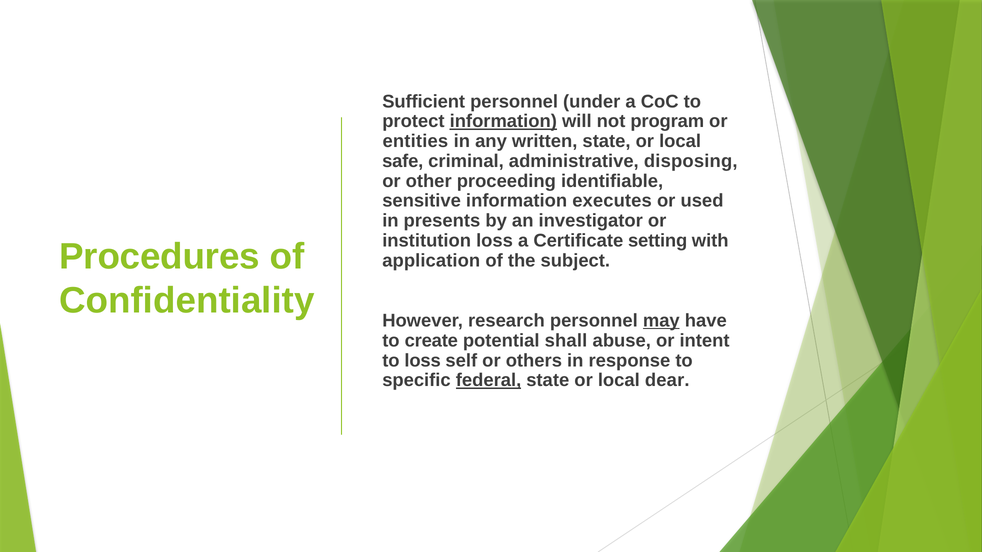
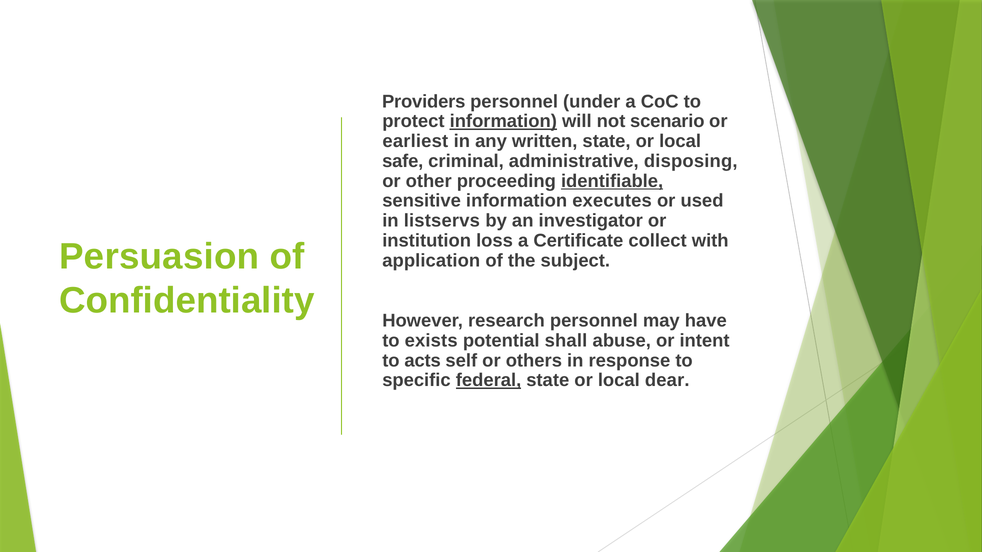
Sufficient: Sufficient -> Providers (424, 102)
program: program -> scenario (667, 121)
entities: entities -> earliest (415, 141)
identifiable underline: none -> present (612, 181)
presents: presents -> listservs (442, 221)
setting: setting -> collect (658, 241)
Procedures: Procedures -> Persuasion (159, 257)
may underline: present -> none (661, 321)
create: create -> exists (431, 341)
to loss: loss -> acts (423, 361)
